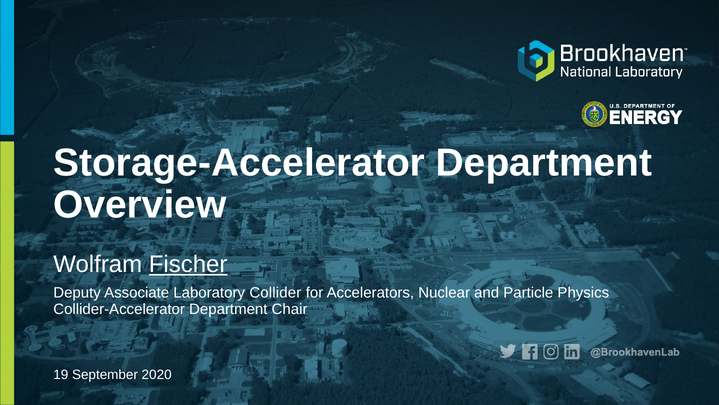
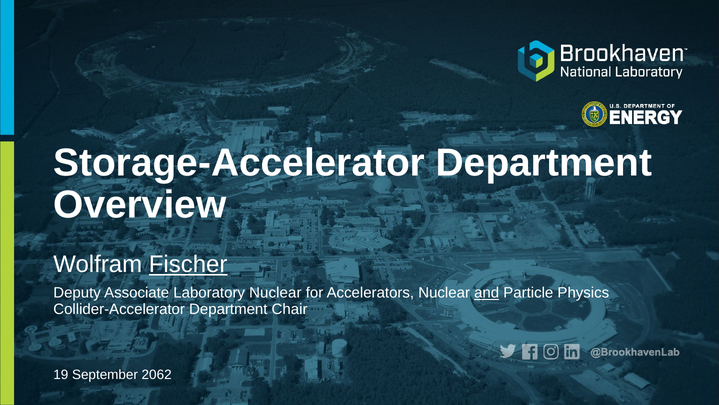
Laboratory Collider: Collider -> Nuclear (275, 293)
and underline: none -> present (487, 293)
2020: 2020 -> 2062 (157, 374)
